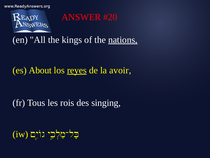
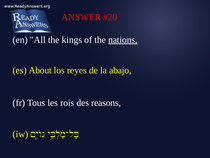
reyes underline: present -> none (77, 70)
avoir: avoir -> abajo (120, 70)
singing: singing -> reasons (106, 102)
